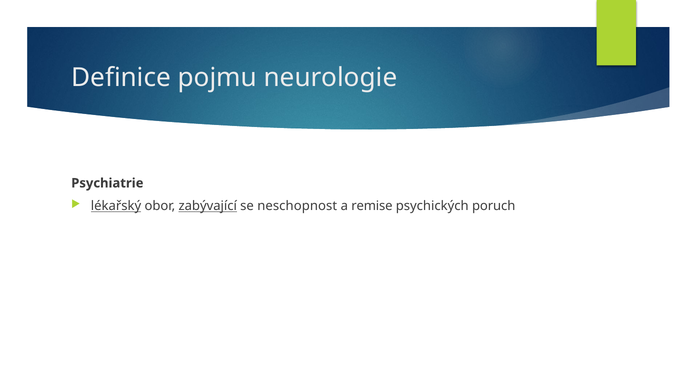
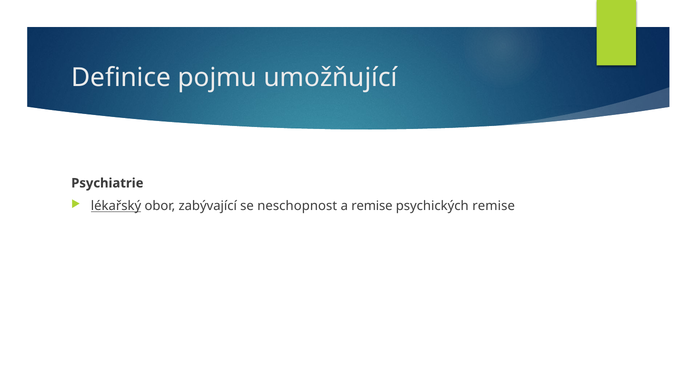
neurologie: neurologie -> umožňující (330, 78)
zabývající underline: present -> none (208, 206)
psychických poruch: poruch -> remise (494, 206)
